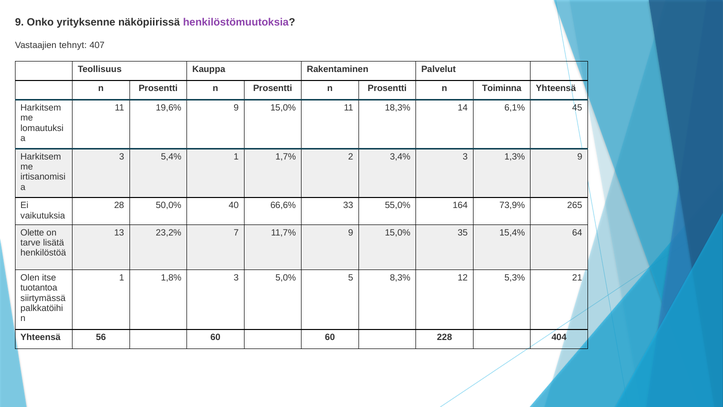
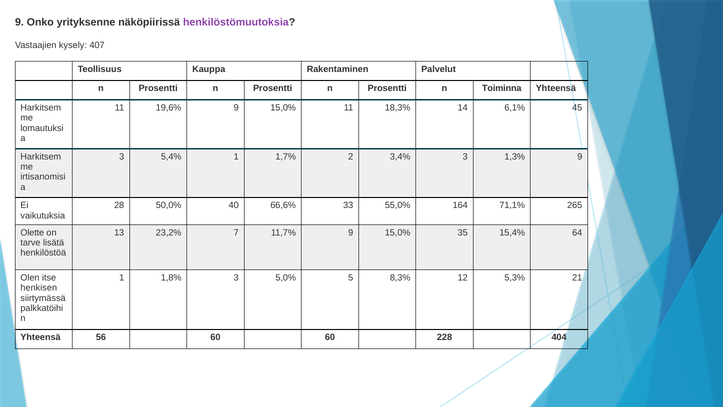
tehnyt: tehnyt -> kysely (73, 45)
73,9%: 73,9% -> 71,1% (512, 205)
tuotantoa: tuotantoa -> henkisen (39, 288)
